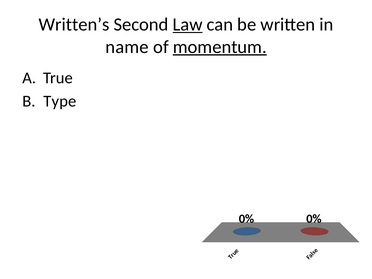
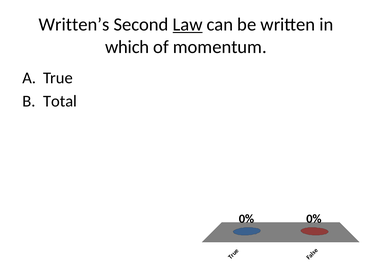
name: name -> which (127, 47)
momentum underline: present -> none (220, 47)
Type: Type -> Total (60, 101)
